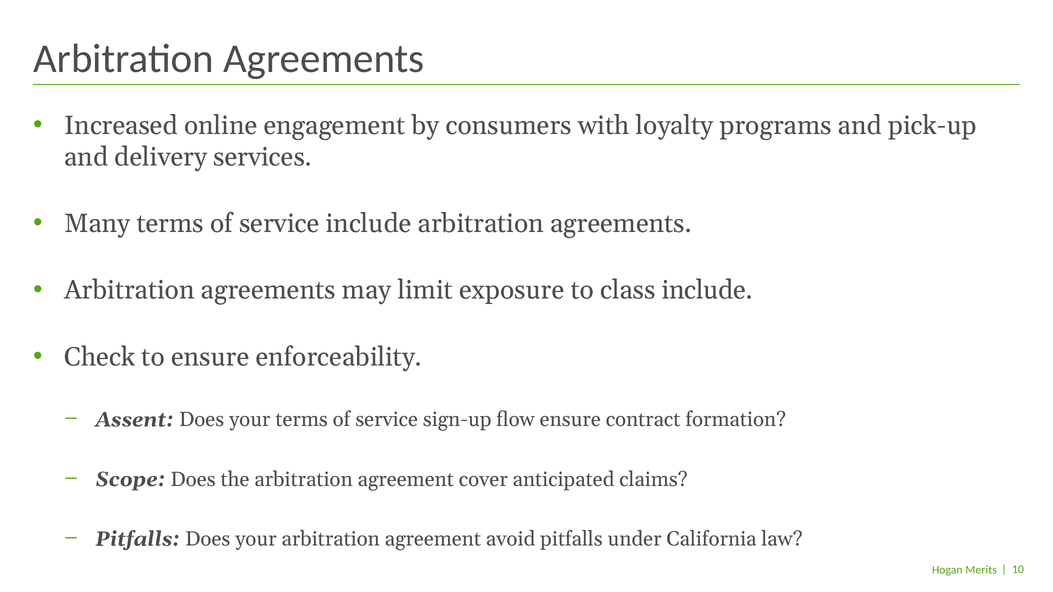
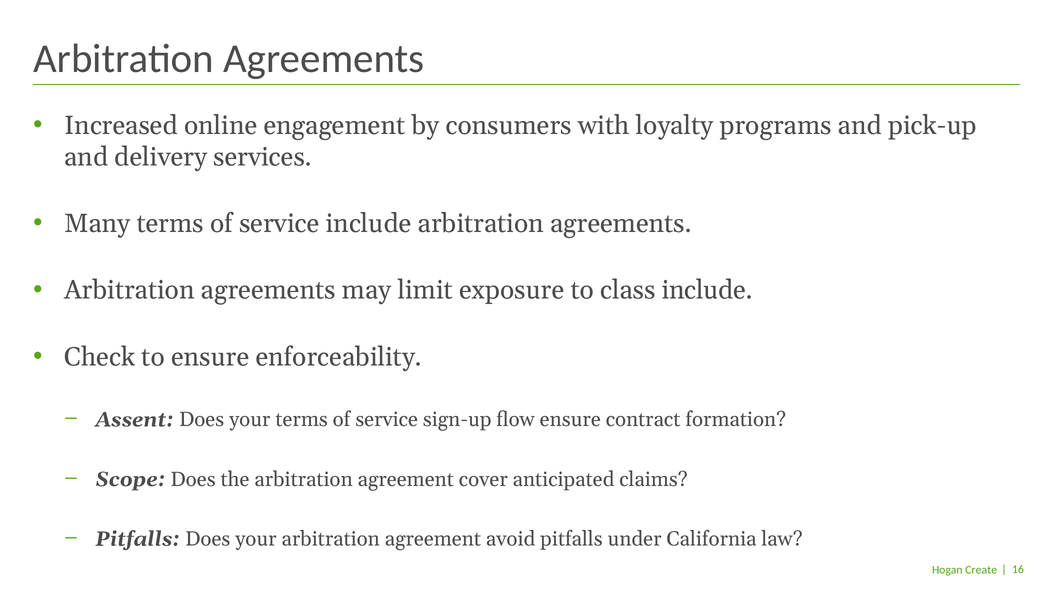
Merits: Merits -> Create (981, 570)
10: 10 -> 16 (1018, 570)
